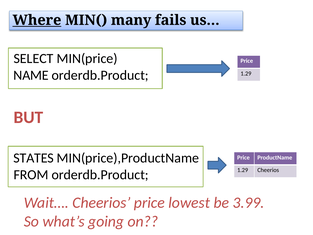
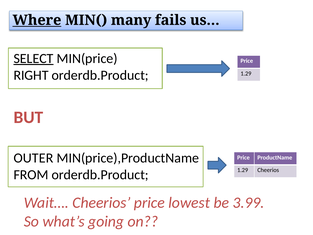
SELECT underline: none -> present (34, 58)
NAME: NAME -> RIGHT (31, 75)
STATES: STATES -> OUTER (33, 158)
